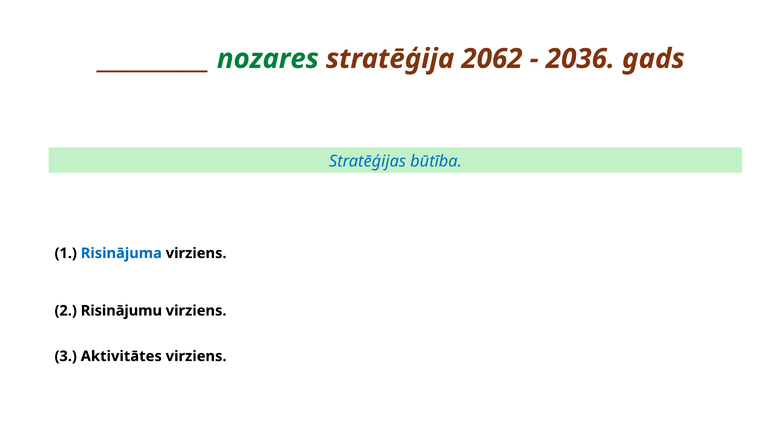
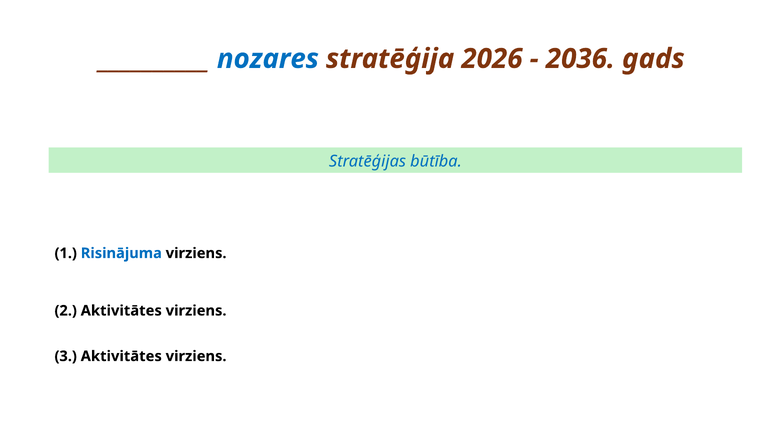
nozares colour: green -> blue (268, 59)
2062: 2062 -> 2026 (492, 59)
2 Risinājumu: Risinājumu -> Aktivitātes (121, 311)
